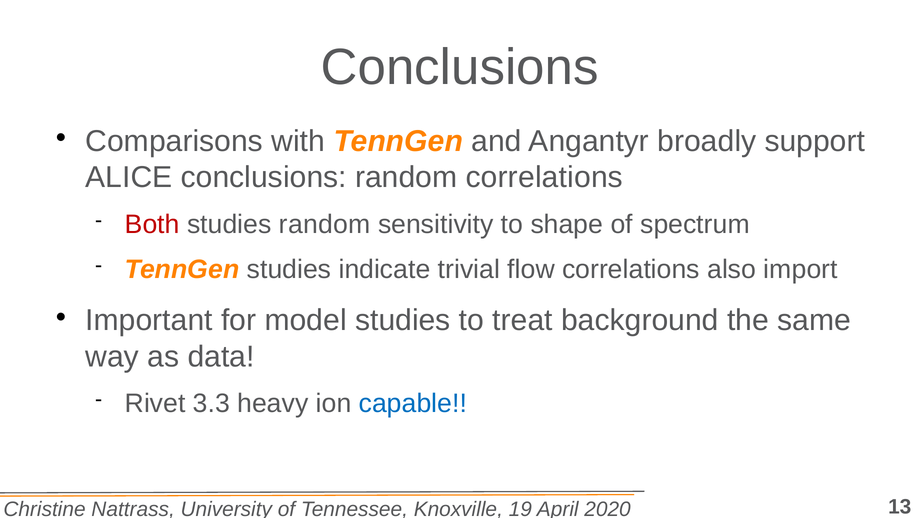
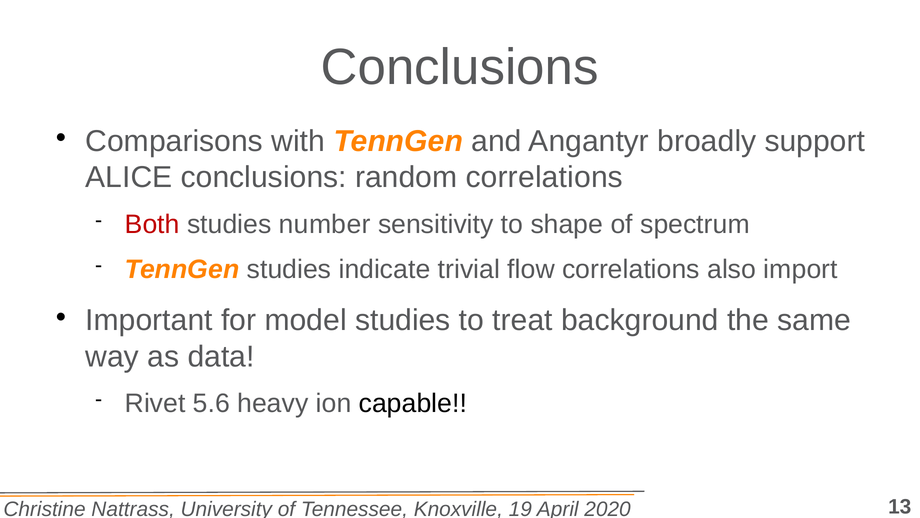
studies random: random -> number (325, 224)
3.3: 3.3 -> 5.6 (211, 403)
capable colour: blue -> black (413, 403)
